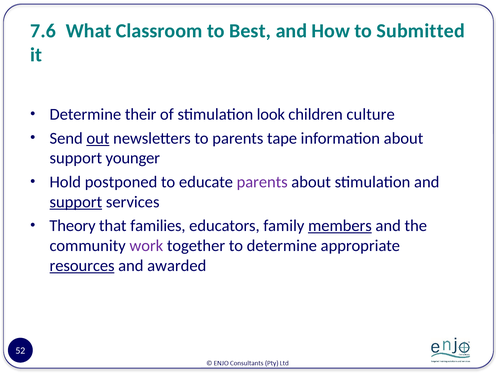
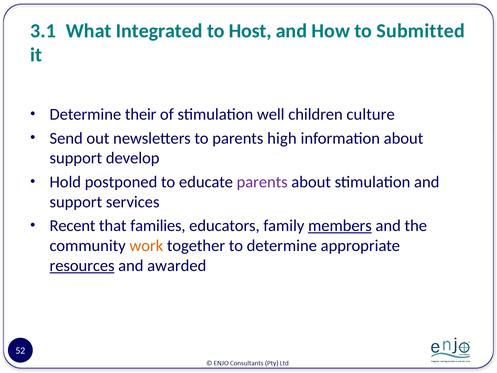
7.6: 7.6 -> 3.1 (43, 31)
Classroom: Classroom -> Integrated (159, 31)
Best: Best -> Host (250, 31)
look: look -> well (271, 114)
out underline: present -> none (98, 138)
tape: tape -> high (282, 138)
younger: younger -> develop (133, 158)
support underline: present -> none (76, 202)
Theory: Theory -> Recent (72, 226)
work colour: purple -> orange (146, 246)
